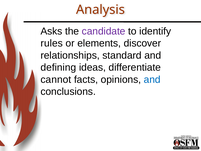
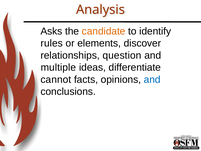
candidate colour: purple -> orange (104, 31)
standard: standard -> question (122, 55)
defining: defining -> multiple (58, 67)
